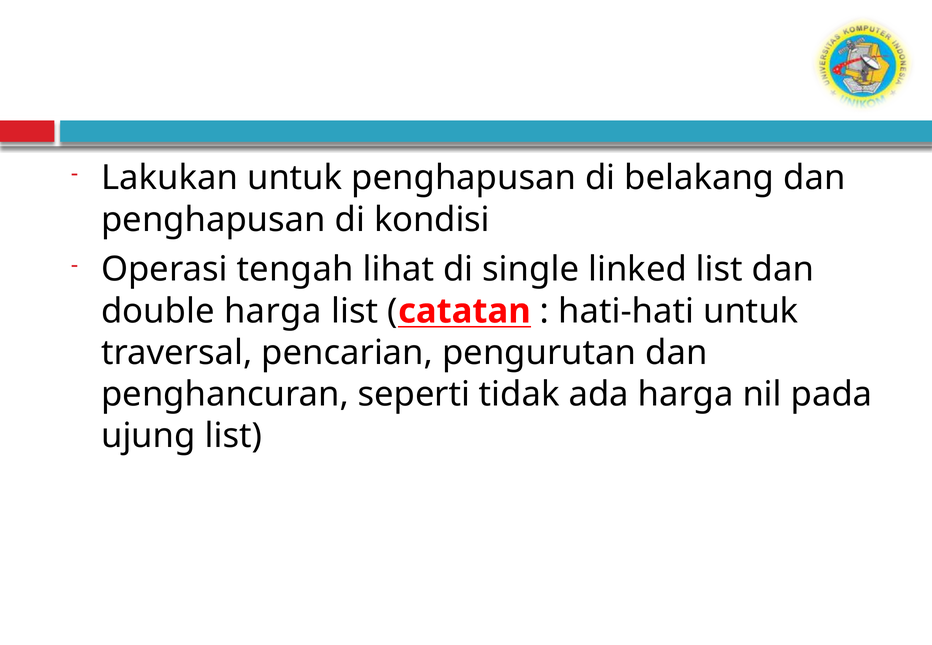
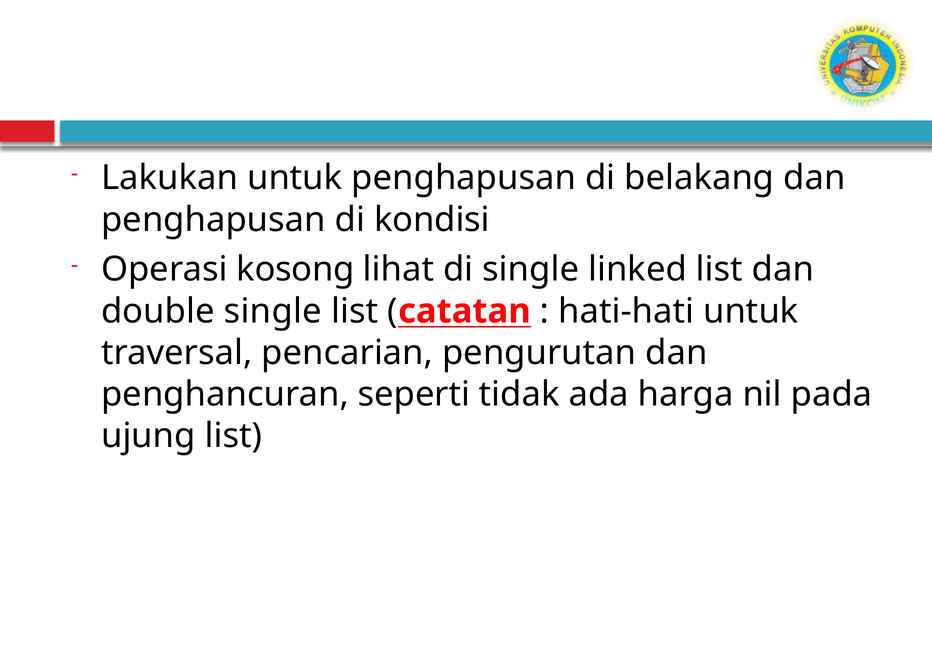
tengah: tengah -> kosong (295, 270)
double harga: harga -> single (273, 311)
